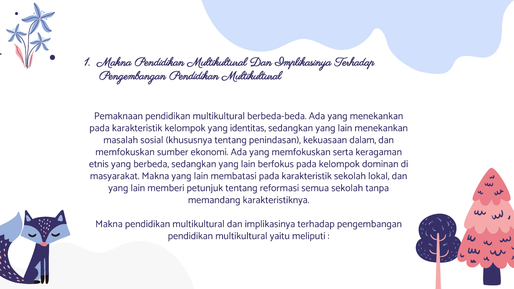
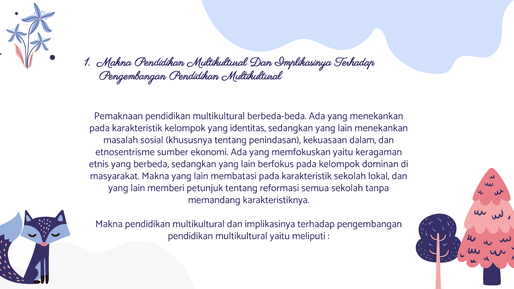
memfokuskan: memfokuskan -> etnosentrisme (125, 152)
memfokuskan serta: serta -> yaitu (343, 152)
